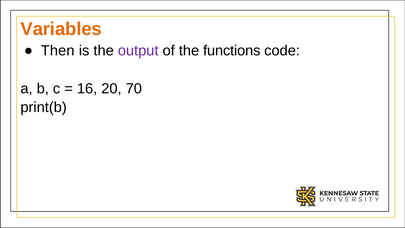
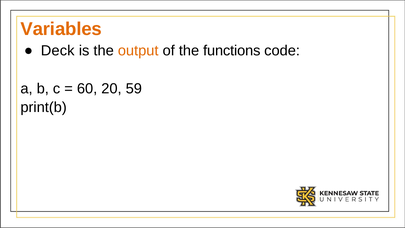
Then: Then -> Deck (58, 51)
output colour: purple -> orange (138, 51)
16: 16 -> 60 (87, 88)
70: 70 -> 59 (134, 88)
